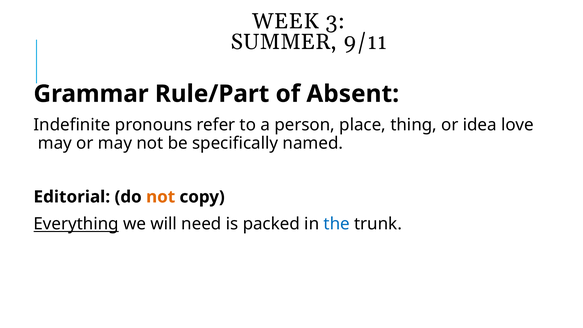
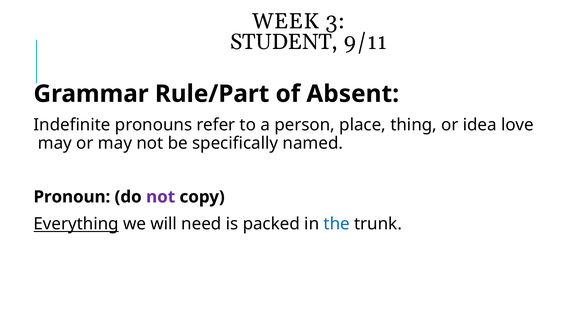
SUMMER: SUMMER -> STUDENT (284, 42)
Editorial: Editorial -> Pronoun (72, 197)
not colour: orange -> purple (161, 197)
